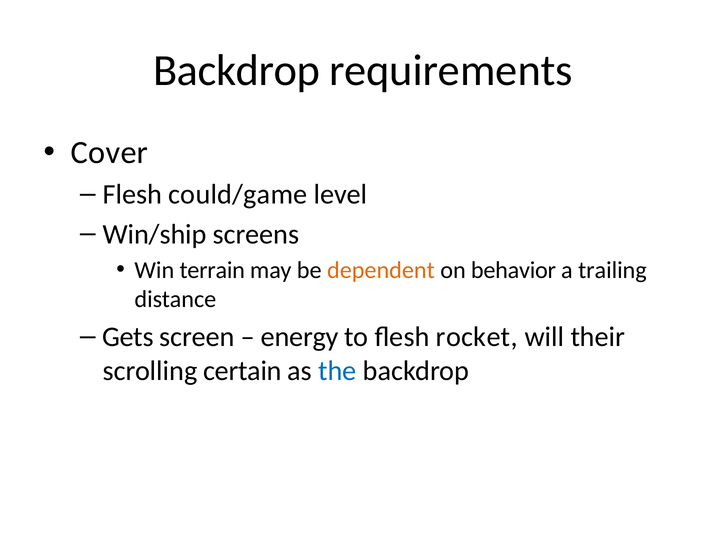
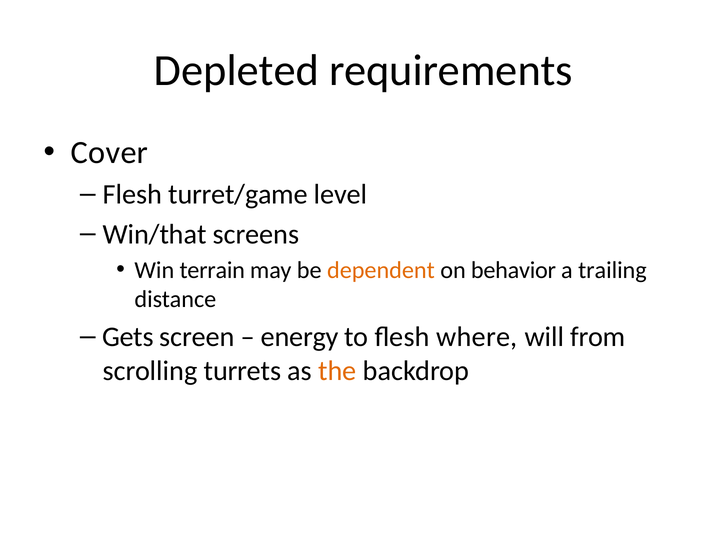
Backdrop: Backdrop -> Depleted (236, 70)
could/game: could/game -> turret/game (238, 194)
Win/ship: Win/ship -> Win/that (155, 234)
rocket: rocket -> where (477, 336)
their: their -> from (598, 336)
certain: certain -> turrets (242, 370)
the colour: blue -> orange (337, 370)
